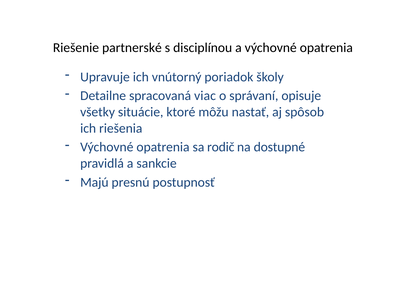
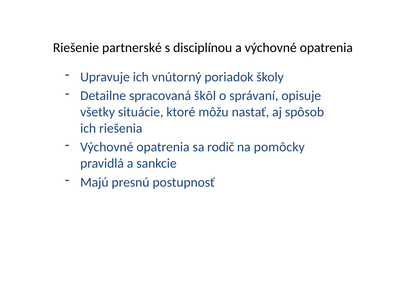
viac: viac -> škôl (205, 96)
dostupné: dostupné -> pomôcky (279, 147)
